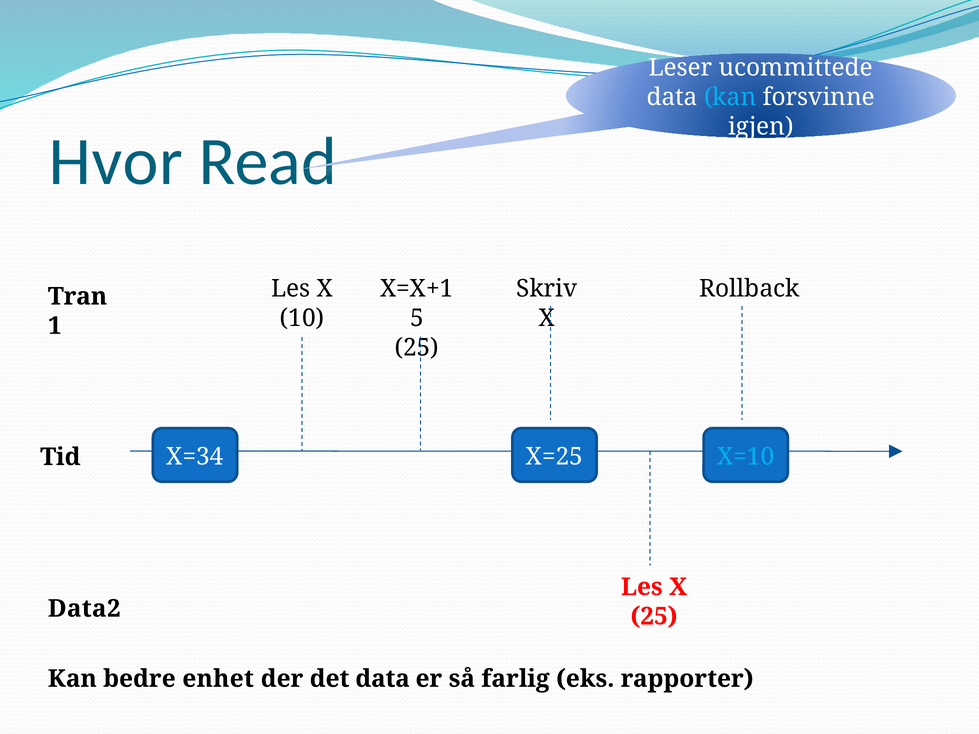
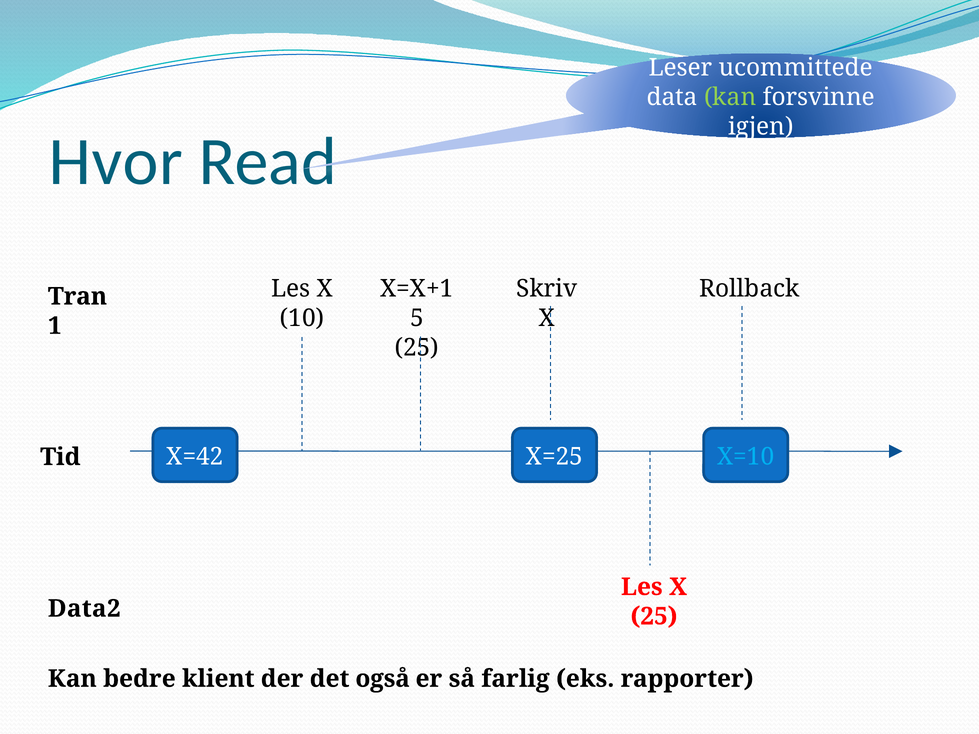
kan colour: light blue -> light green (730, 97)
X=34: X=34 -> X=42 (195, 457)
enhet: enhet -> klient (218, 679)
det data: data -> også (383, 679)
